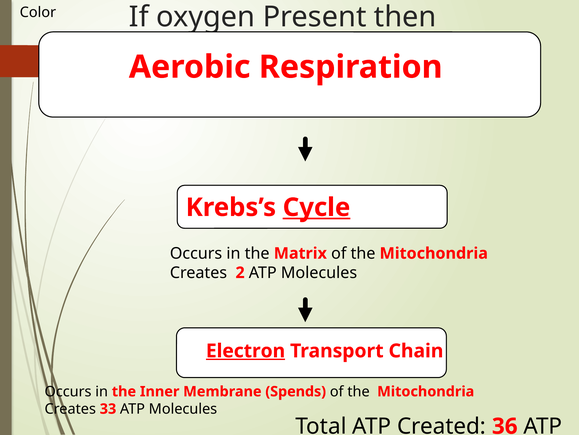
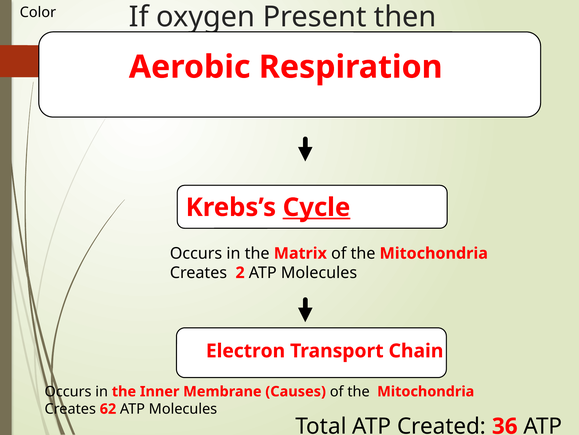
Electron underline: present -> none (246, 350)
Spends: Spends -> Causes (296, 391)
33: 33 -> 62 (108, 408)
